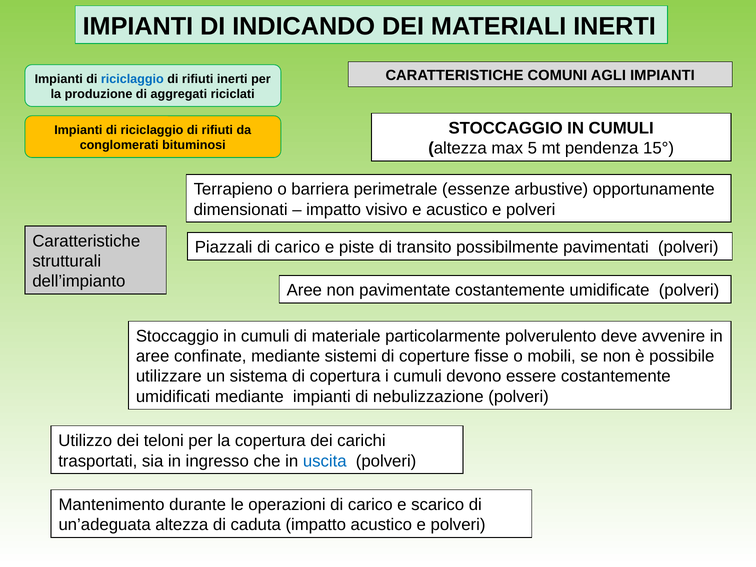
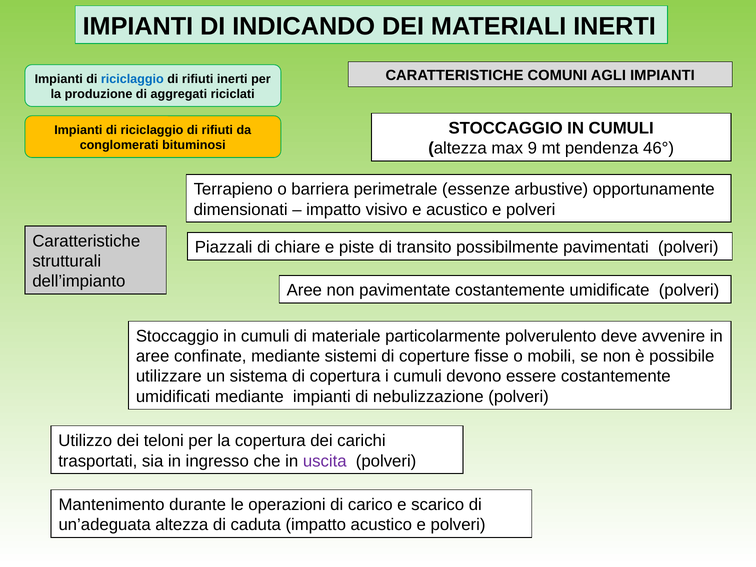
5: 5 -> 9 (532, 148)
15°: 15° -> 46° (659, 148)
Piazzali di carico: carico -> chiare (298, 247)
uscita colour: blue -> purple (325, 461)
